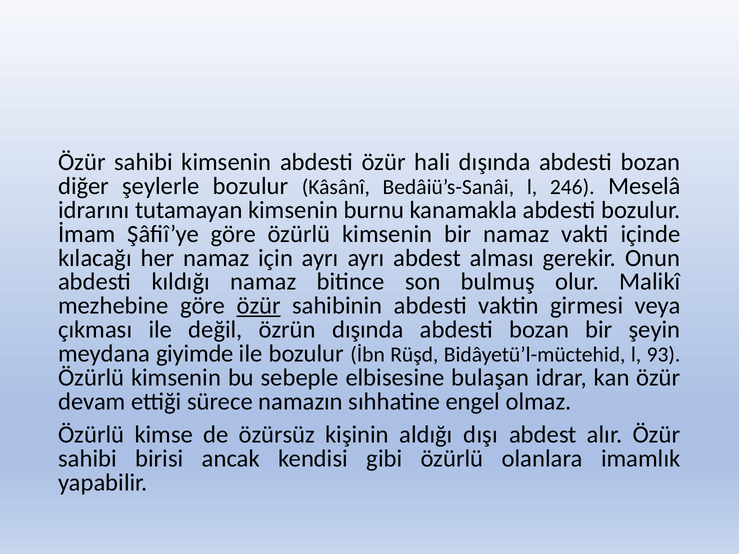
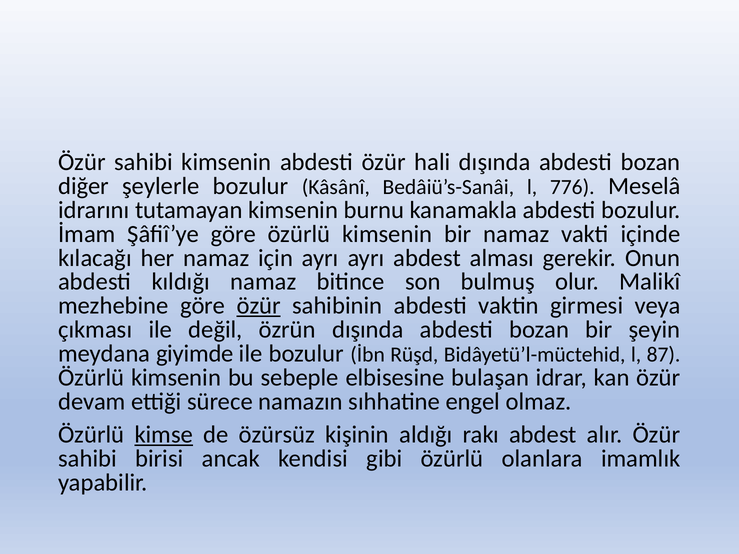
246: 246 -> 776 (572, 187)
93: 93 -> 87 (664, 355)
kimse underline: none -> present (164, 435)
dışı: dışı -> rakı (481, 435)
